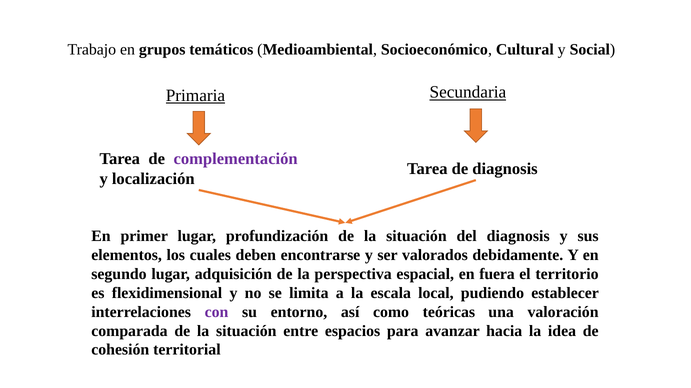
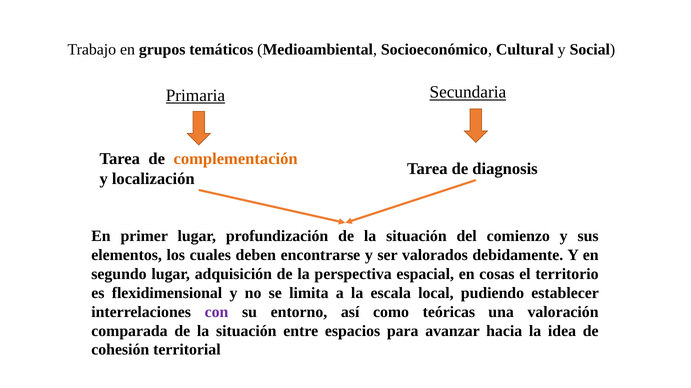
complementación colour: purple -> orange (236, 159)
del diagnosis: diagnosis -> comienzo (518, 236)
fuera: fuera -> cosas (497, 274)
